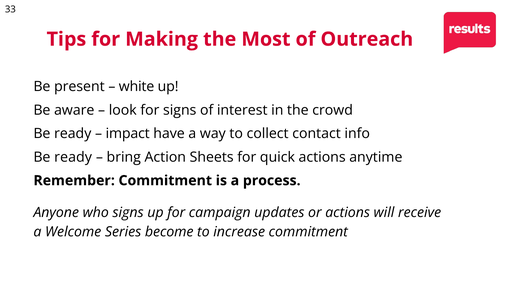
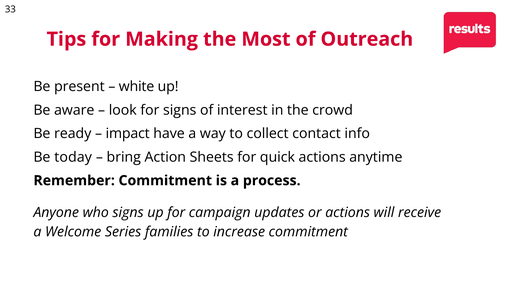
ready: ready -> today (73, 157)
become: become -> families (169, 232)
